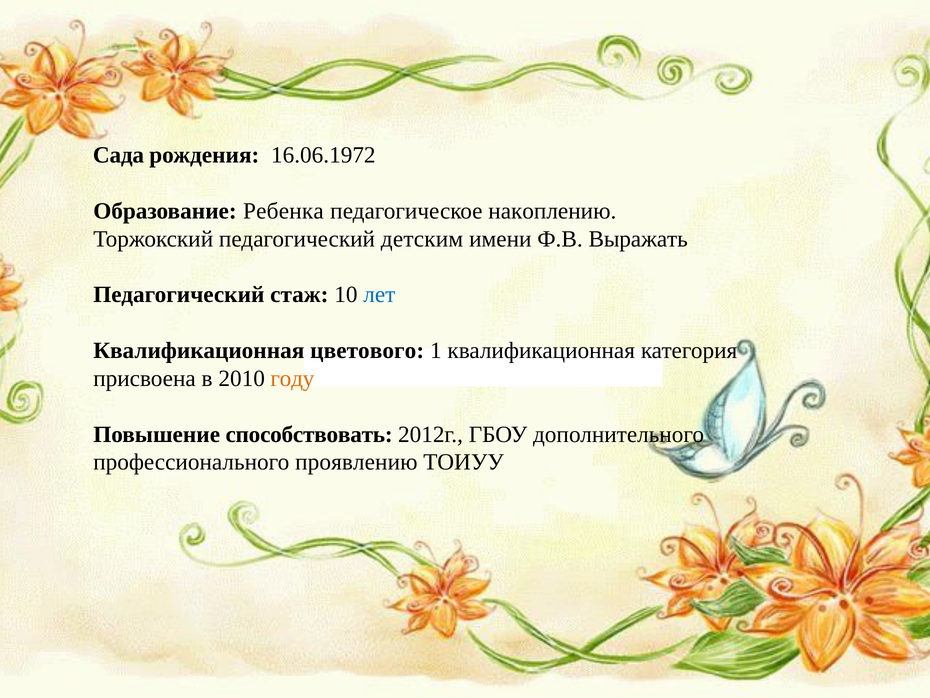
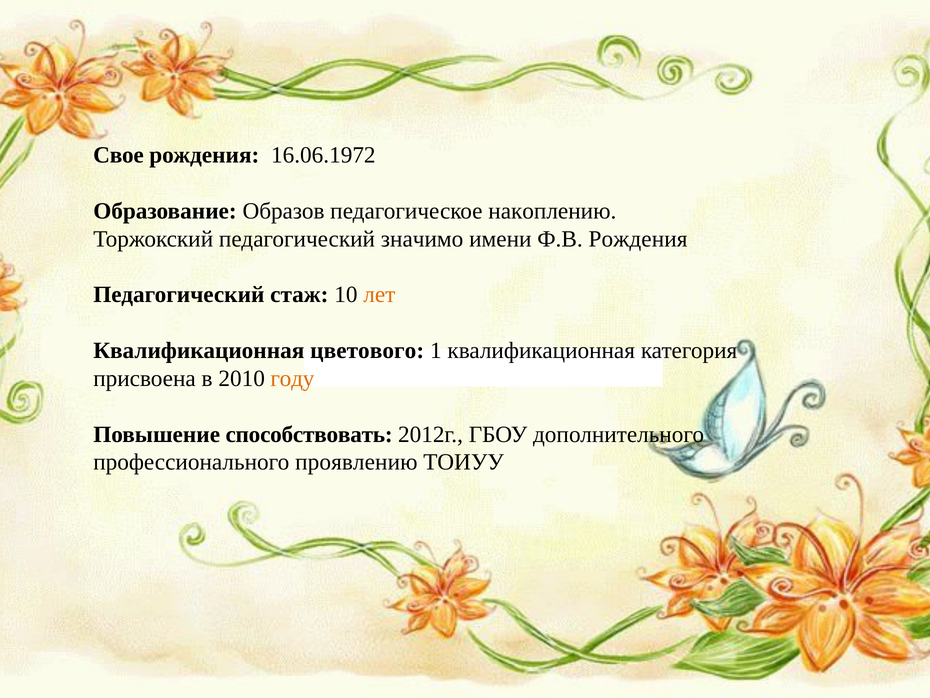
Сада: Сада -> Свое (119, 155)
Ребенка: Ребенка -> Образов (284, 211)
детским: детским -> значимо (422, 239)
Ф.В Выражать: Выражать -> Рождения (638, 239)
лет colour: blue -> orange (379, 295)
